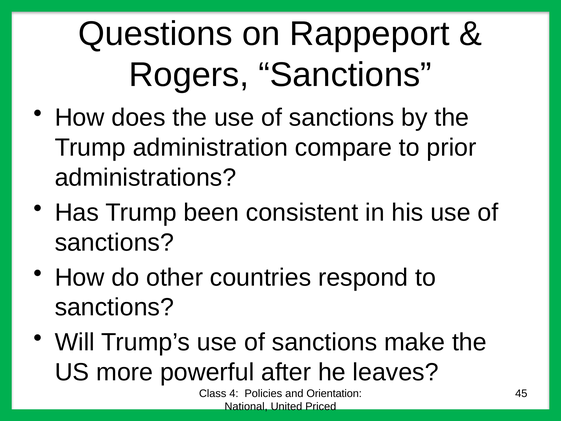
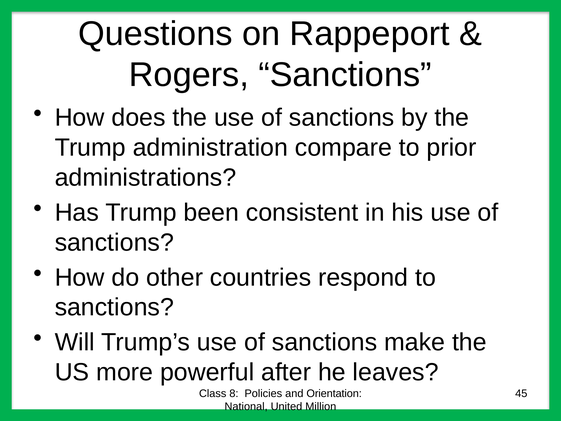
4: 4 -> 8 (234, 393)
Priced: Priced -> Million (321, 406)
